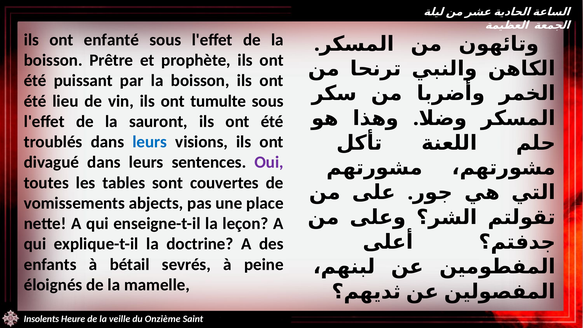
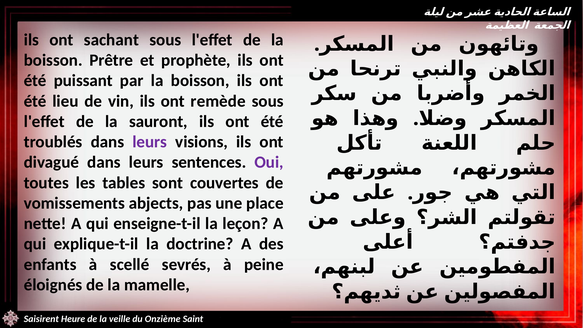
enfanté: enfanté -> sachant (111, 40)
tumulte: tumulte -> remède (218, 101)
leurs colour: blue -> purple (150, 142)
bétail: bétail -> scellé (130, 264)
Insolents: Insolents -> Saisirent (41, 319)
